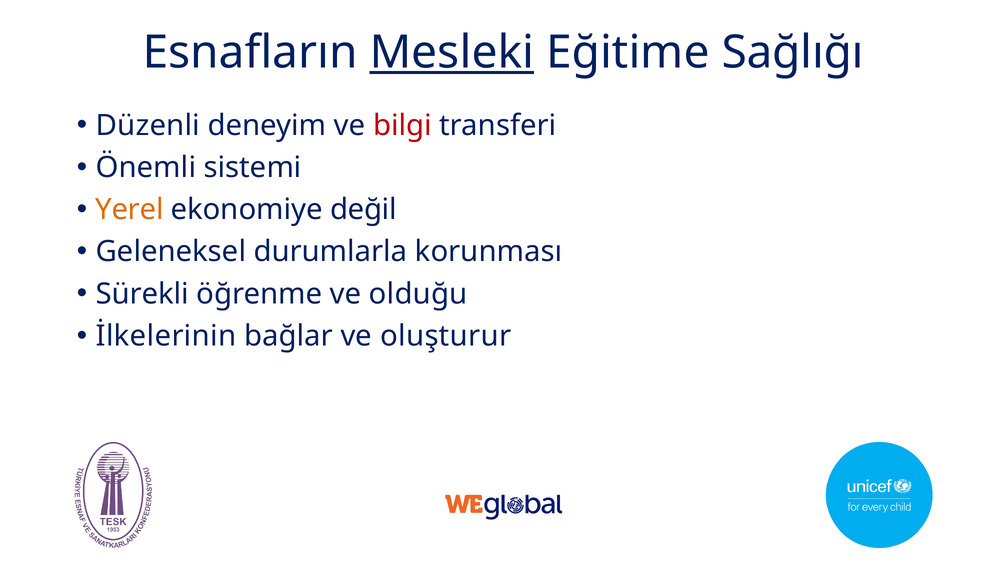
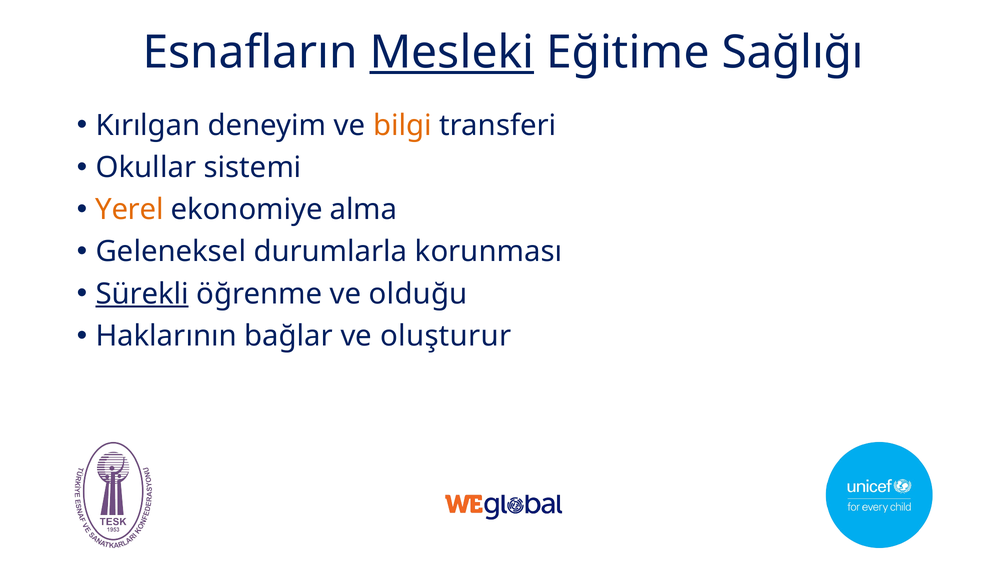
Düzenli: Düzenli -> Kırılgan (148, 126)
bilgi colour: red -> orange (402, 126)
Önemli: Önemli -> Okullar (146, 168)
değil: değil -> alma (363, 210)
Sürekli underline: none -> present (142, 294)
İlkelerinin: İlkelerinin -> Haklarının (166, 336)
